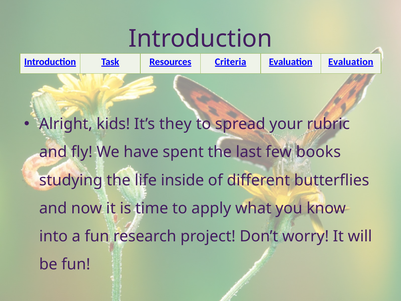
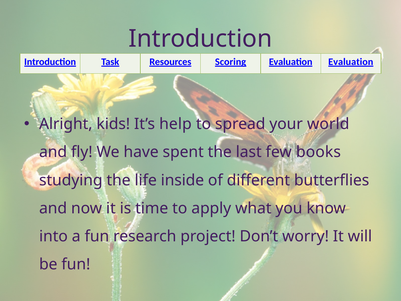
Criteria: Criteria -> Scoring (231, 62)
they: they -> help (175, 124)
rubric: rubric -> world (328, 124)
